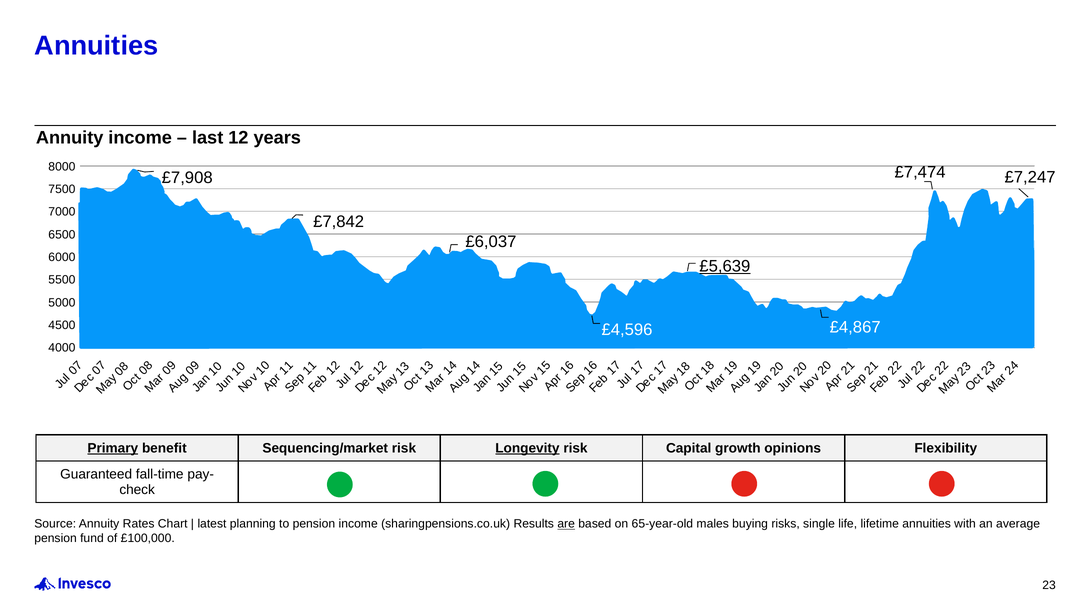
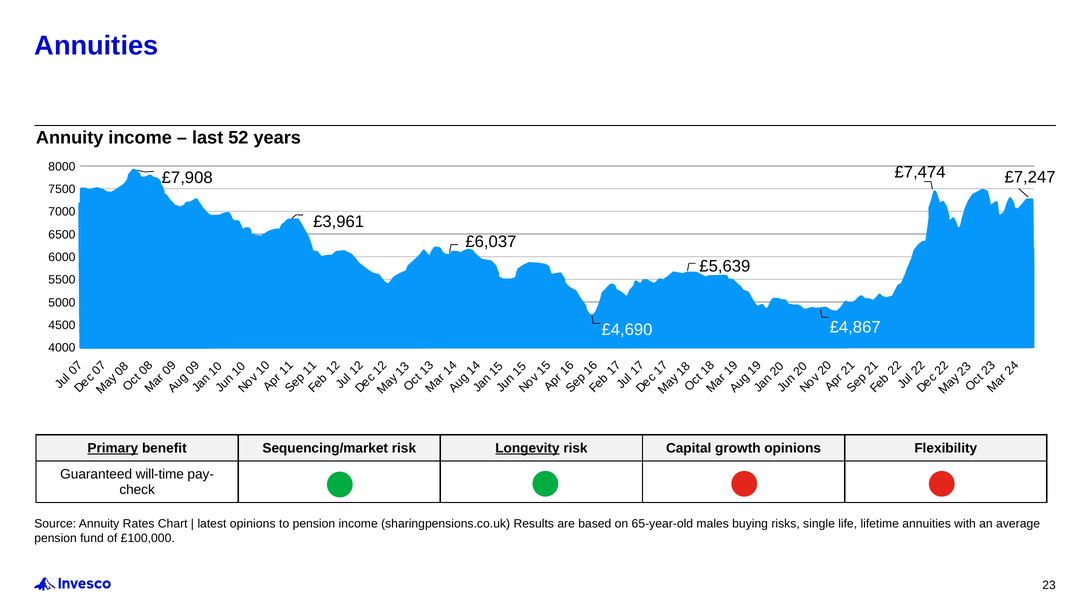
12: 12 -> 52 (238, 138)
£7,842: £7,842 -> £3,961 (339, 222)
£5,639 underline: present -> none (725, 266)
£4,596: £4,596 -> £4,690 (627, 330)
fall-time: fall-time -> will-time (160, 474)
latest planning: planning -> opinions (253, 524)
are underline: present -> none (566, 524)
